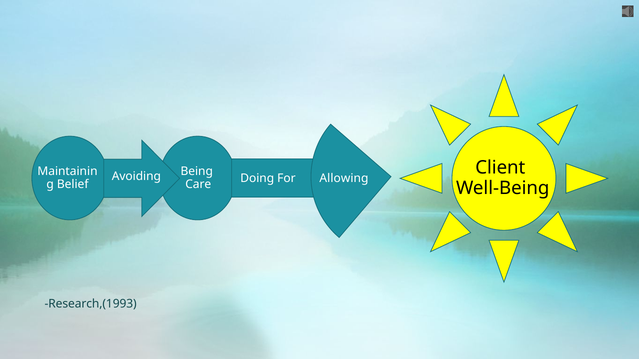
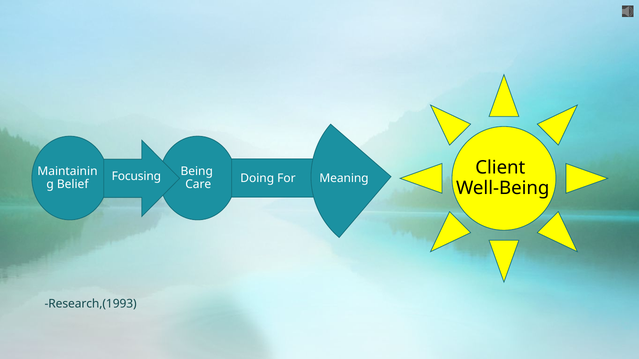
Avoiding: Avoiding -> Focusing (136, 177)
Allowing: Allowing -> Meaning (344, 179)
